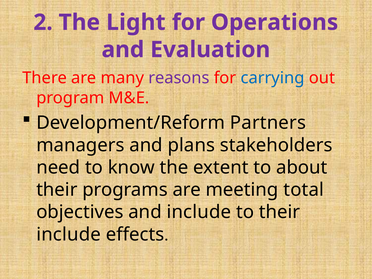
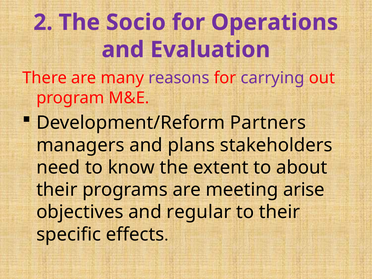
Light: Light -> Socio (136, 22)
carrying colour: blue -> purple (273, 78)
total: total -> arise (304, 190)
and include: include -> regular (199, 212)
include: include -> specific (69, 234)
